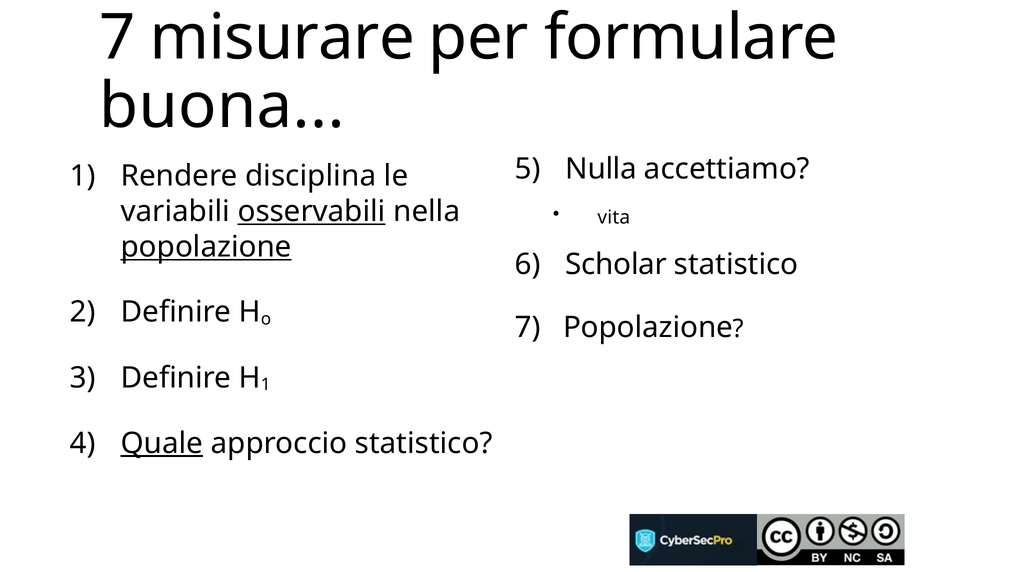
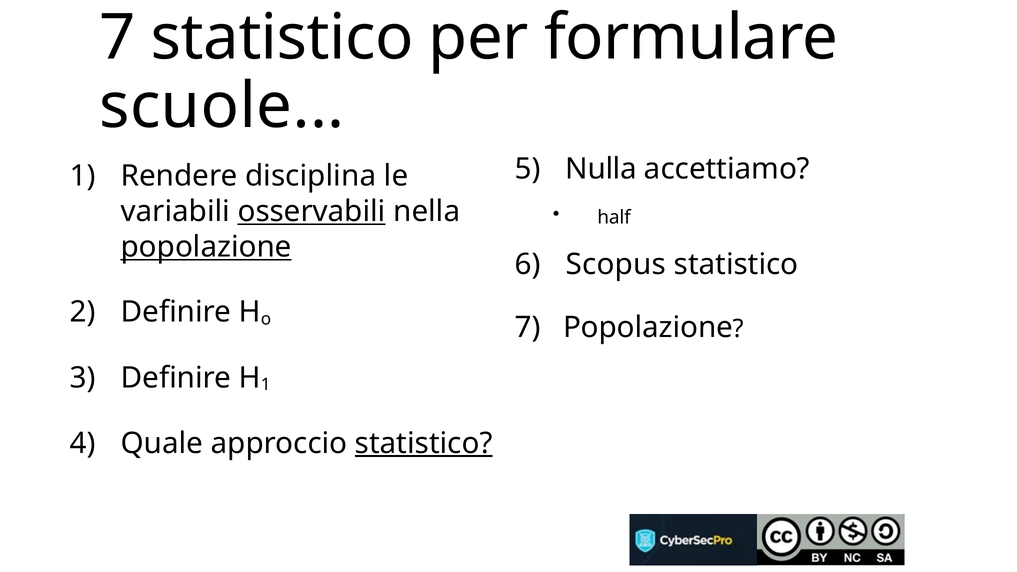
7 misurare: misurare -> statistico (282, 38)
buona: buona -> scuole (222, 106)
vita: vita -> half (614, 217)
Scholar: Scholar -> Scopus (616, 265)
Quale underline: present -> none (162, 443)
statistico underline: none -> present (424, 443)
